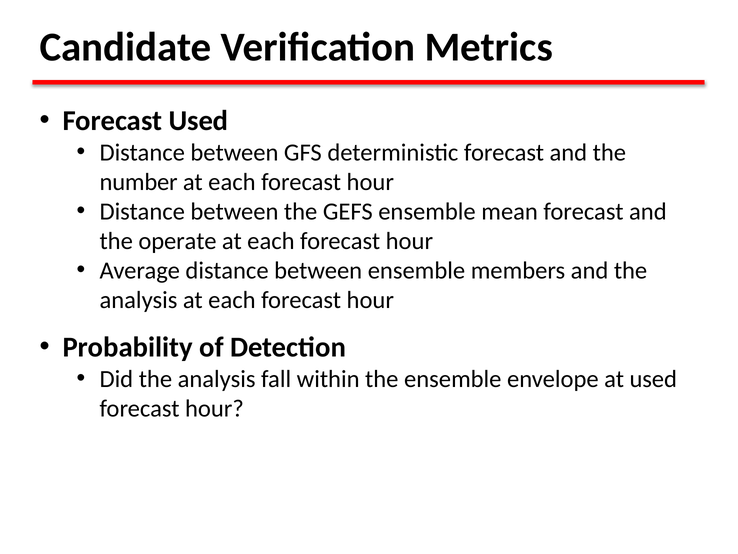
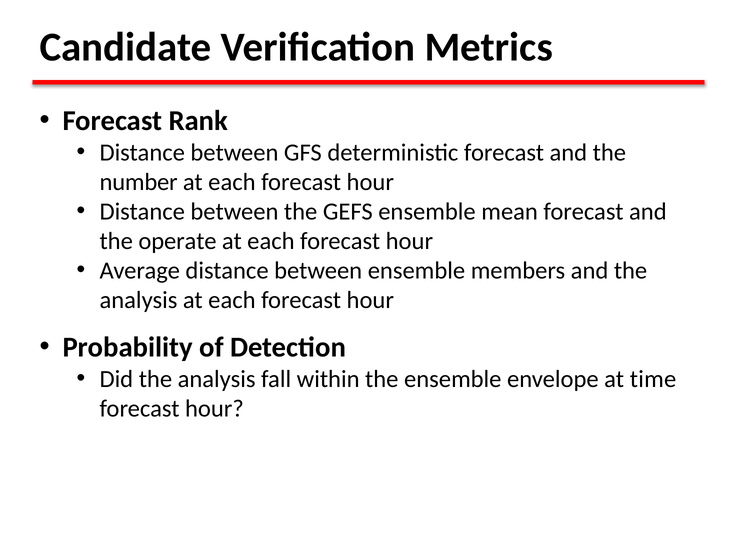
Forecast Used: Used -> Rank (198, 121)
at used: used -> time (653, 379)
